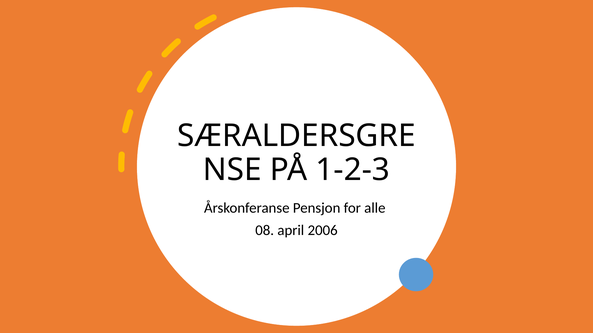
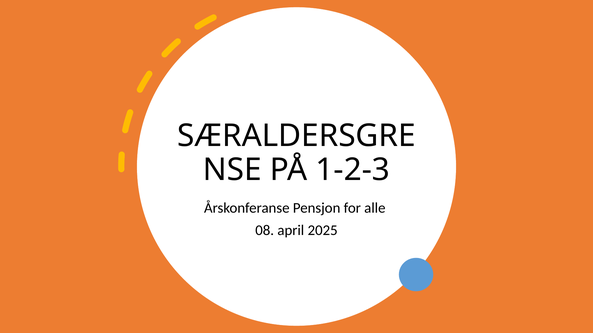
2006: 2006 -> 2025 (323, 231)
